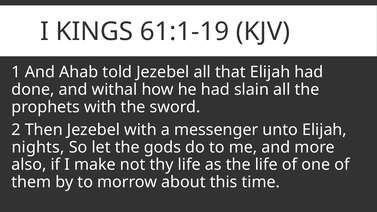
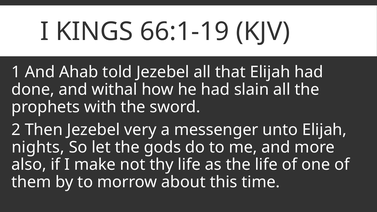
61:1-19: 61:1-19 -> 66:1-19 (185, 31)
Jezebel with: with -> very (140, 130)
